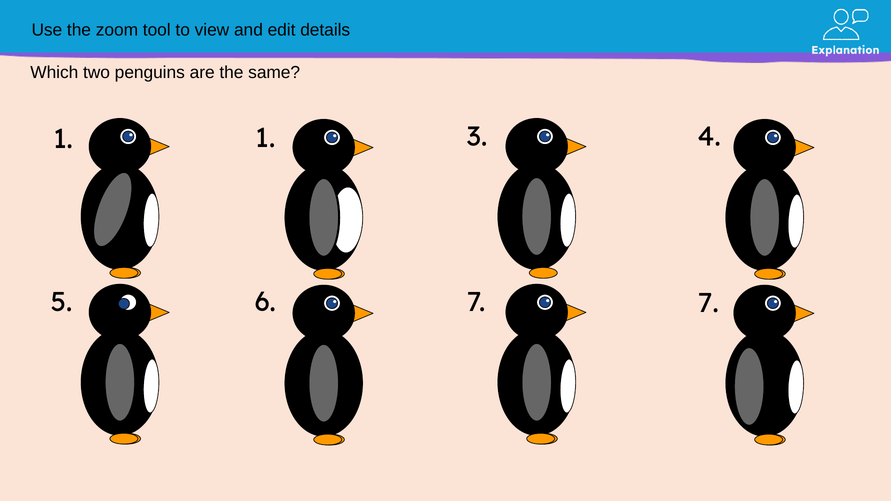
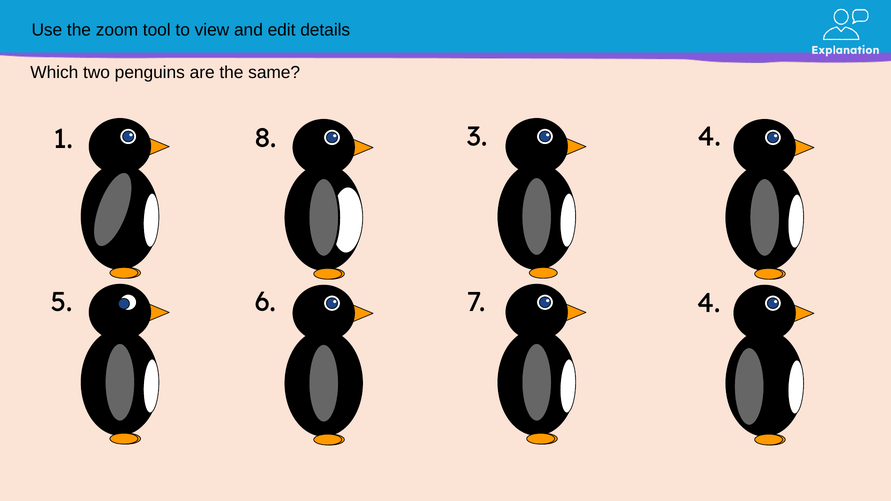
1 1: 1 -> 8 (265, 138)
7 7: 7 -> 4 (709, 304)
